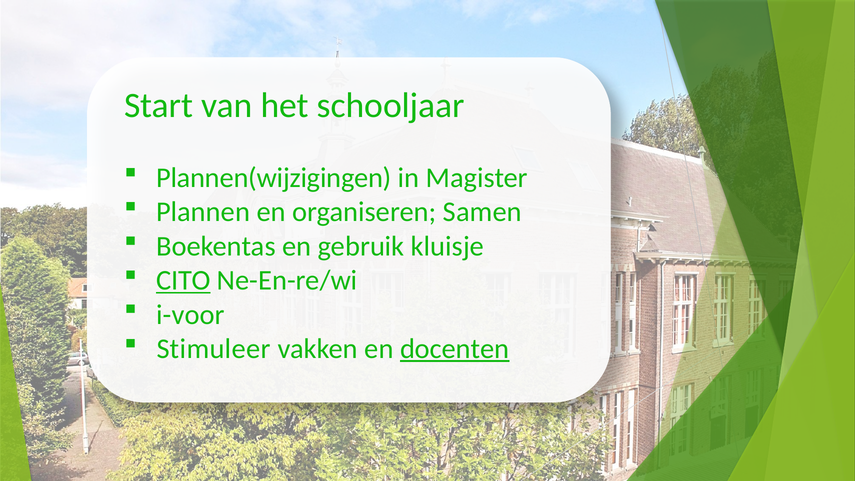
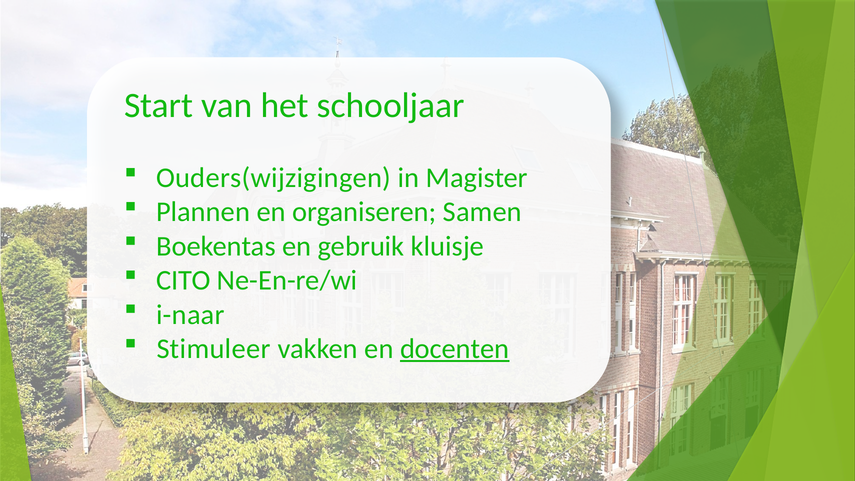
Plannen(wijzigingen: Plannen(wijzigingen -> Ouders(wijzigingen (274, 178)
CITO underline: present -> none (183, 280)
i-voor: i-voor -> i-naar (190, 315)
